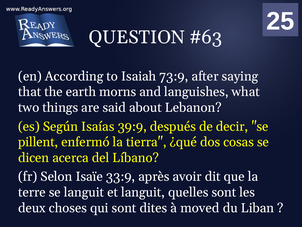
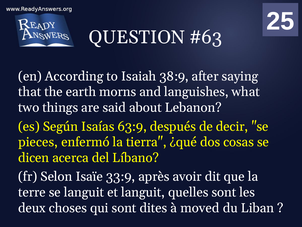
73:9: 73:9 -> 38:9 (174, 76)
39:9: 39:9 -> 63:9 (132, 126)
pillent: pillent -> pieces (38, 142)
